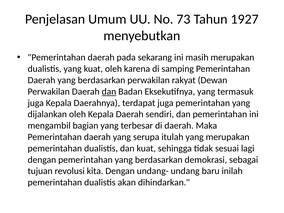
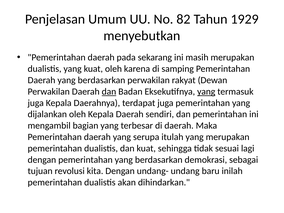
73: 73 -> 82 (184, 19)
1927: 1927 -> 1929 (245, 19)
yang underline: none -> present (206, 92)
